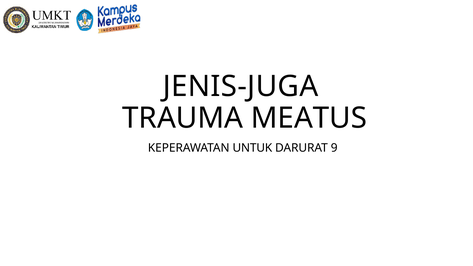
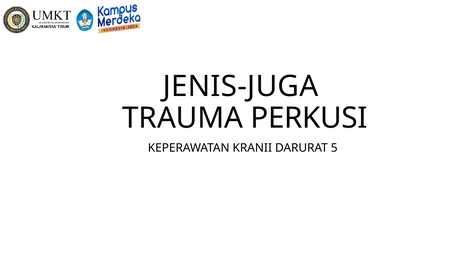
MEATUS: MEATUS -> PERKUSI (309, 118)
UNTUK: UNTUK -> KRANII (252, 148)
9: 9 -> 5 (334, 148)
